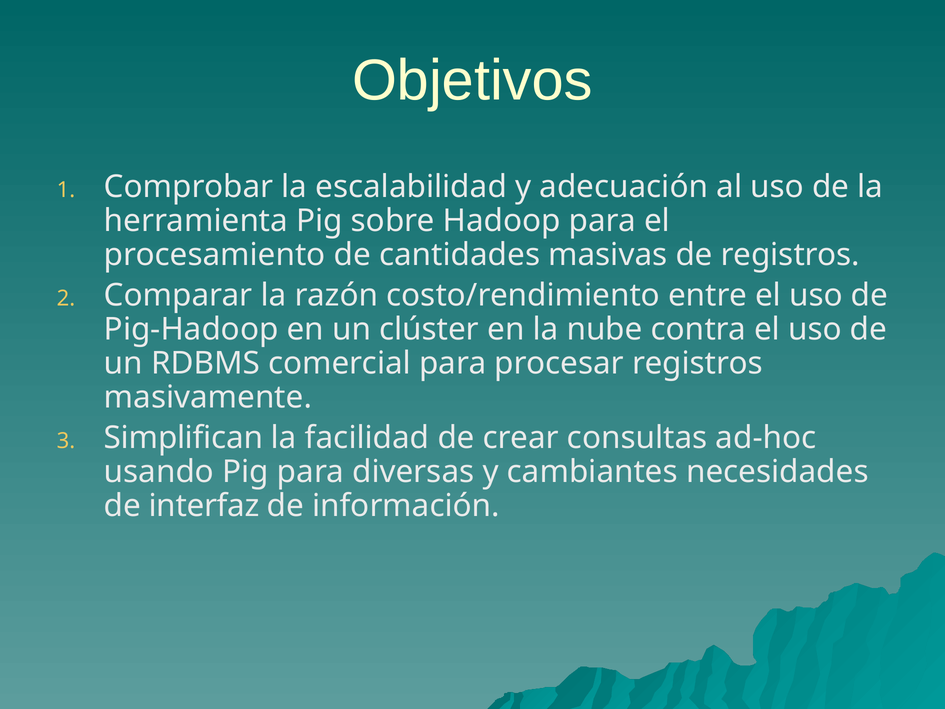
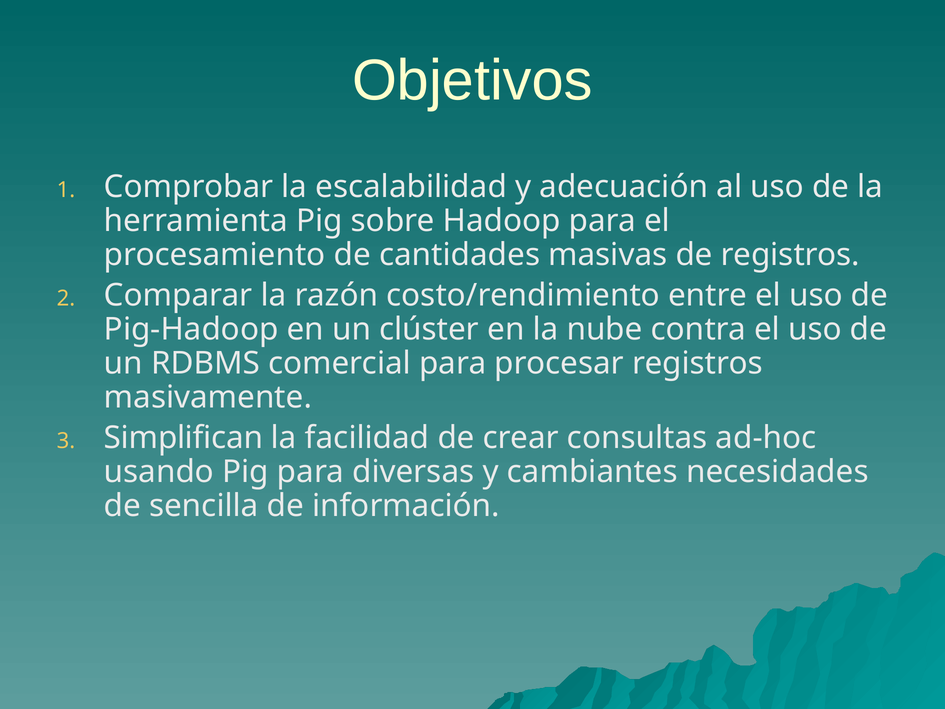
interfaz: interfaz -> sencilla (204, 506)
